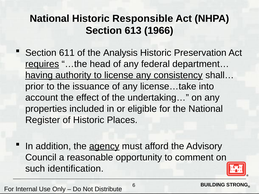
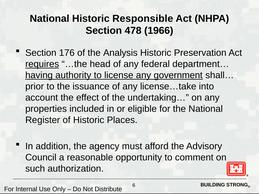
613: 613 -> 478 (133, 31)
611: 611 -> 176 (67, 53)
consistency: consistency -> government (178, 75)
agency underline: present -> none (104, 146)
identification: identification -> authorization (76, 169)
